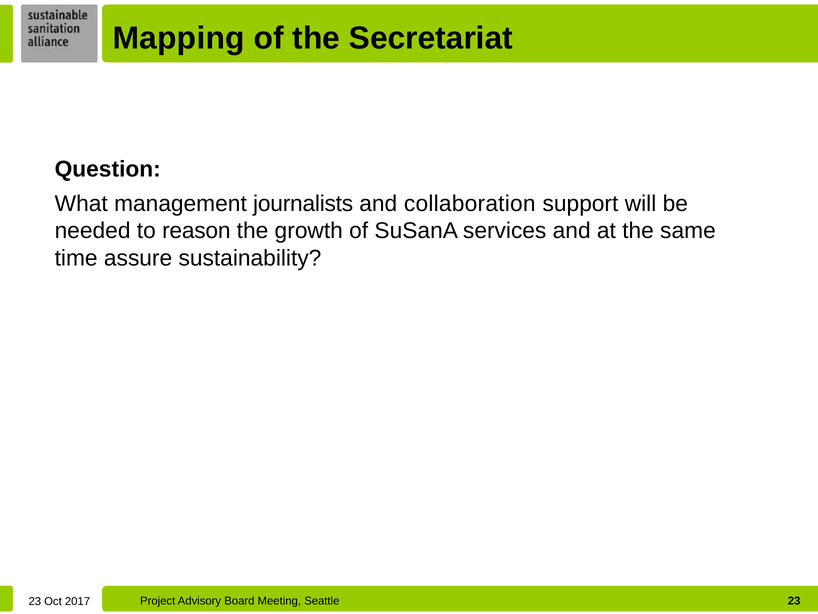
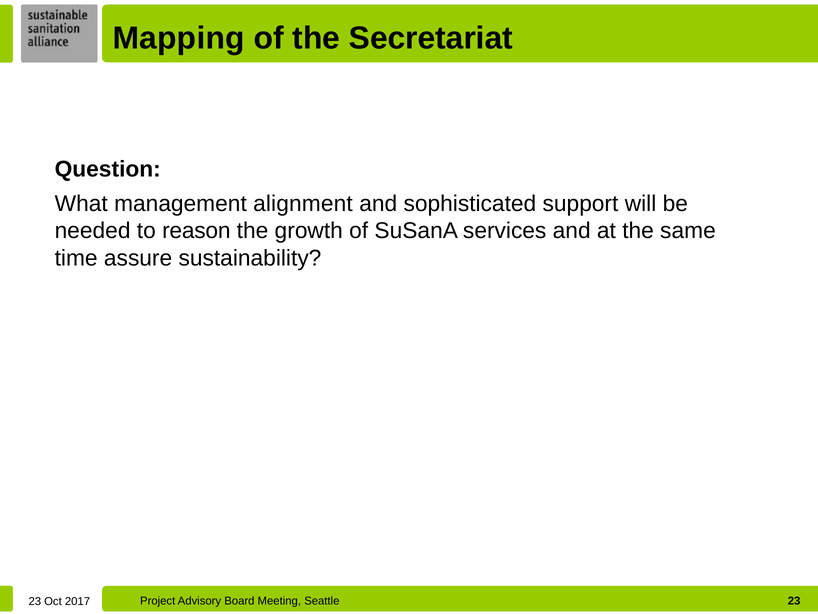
journalists: journalists -> alignment (303, 203)
collaboration: collaboration -> sophisticated (470, 203)
